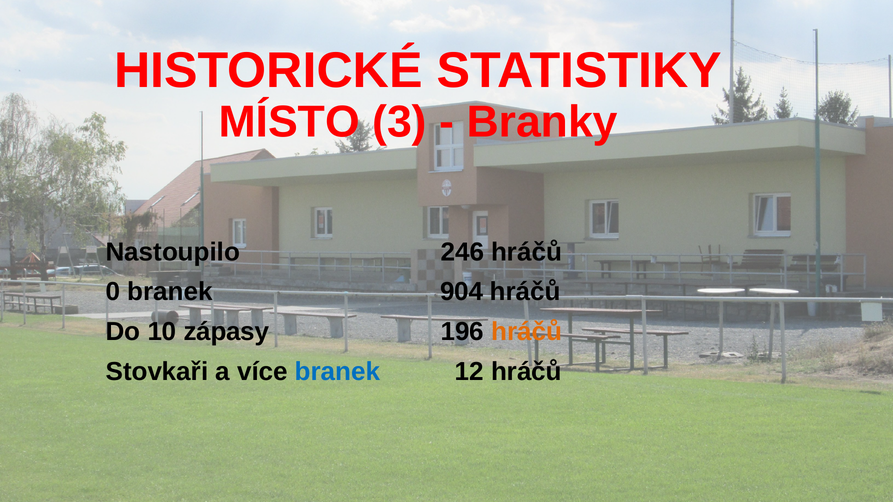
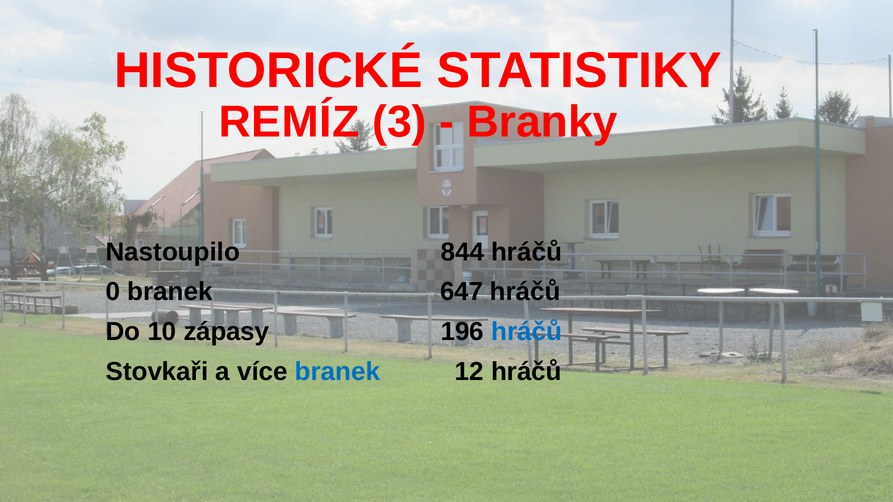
MÍSTO: MÍSTO -> REMÍZ (289, 122)
246: 246 -> 844 (462, 252)
904: 904 -> 647 (462, 292)
hráčů colour: orange -> blue (527, 332)
